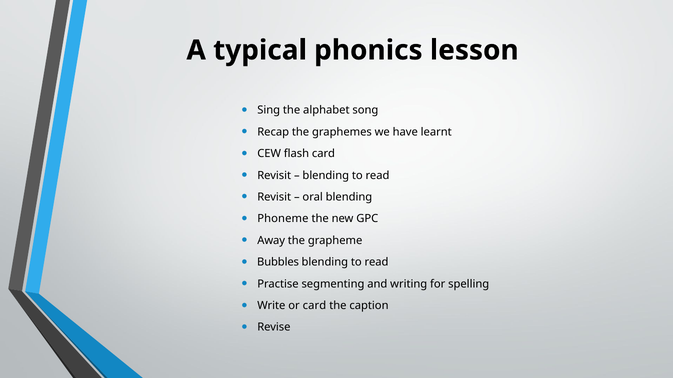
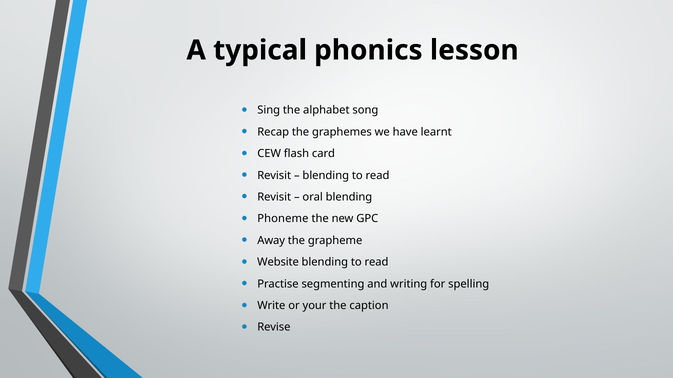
Bubbles: Bubbles -> Website (278, 263)
or card: card -> your (315, 306)
